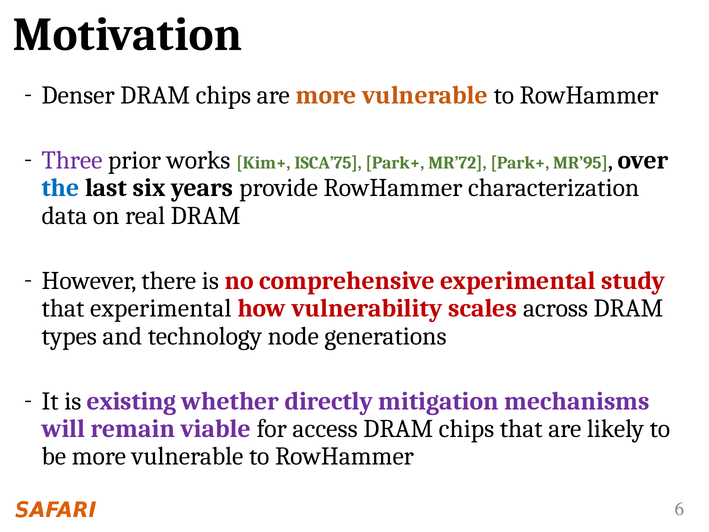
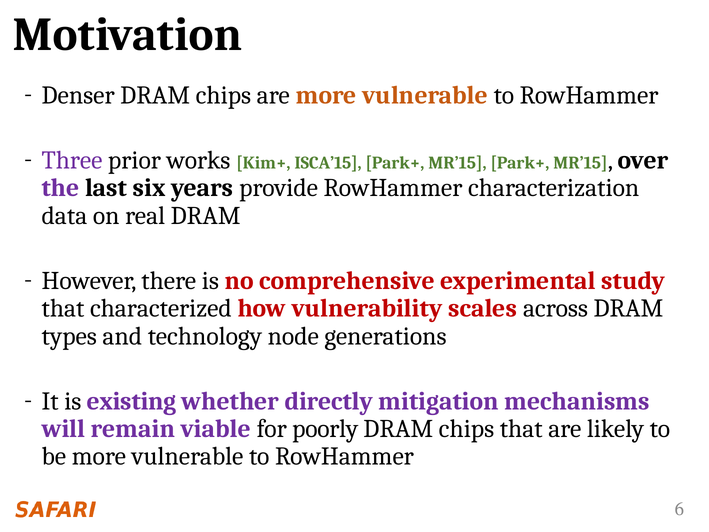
ISCA’75: ISCA’75 -> ISCA’15 (328, 163)
MR’72: MR’72 -> MR’15 (457, 163)
MR’95: MR’95 -> MR’15 (580, 163)
the colour: blue -> purple (61, 188)
that experimental: experimental -> characterized (161, 308)
access: access -> poorly (325, 429)
